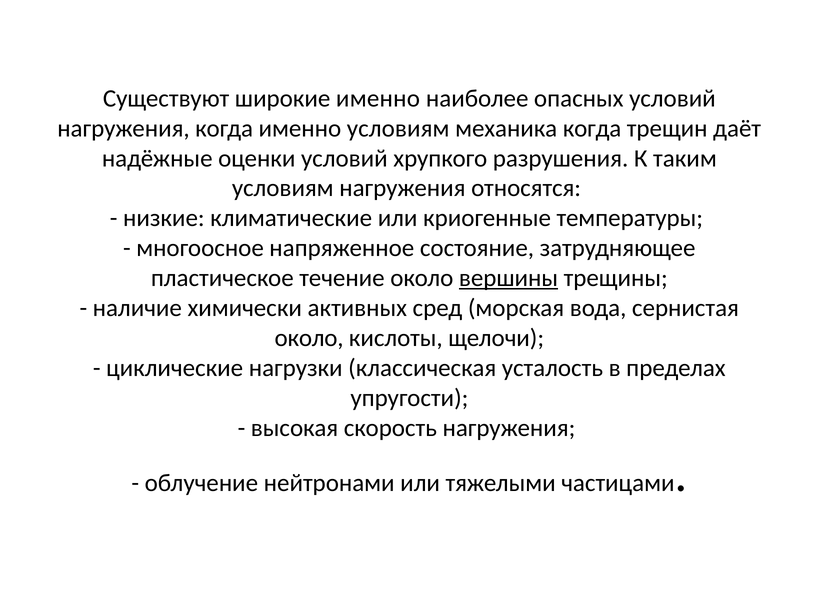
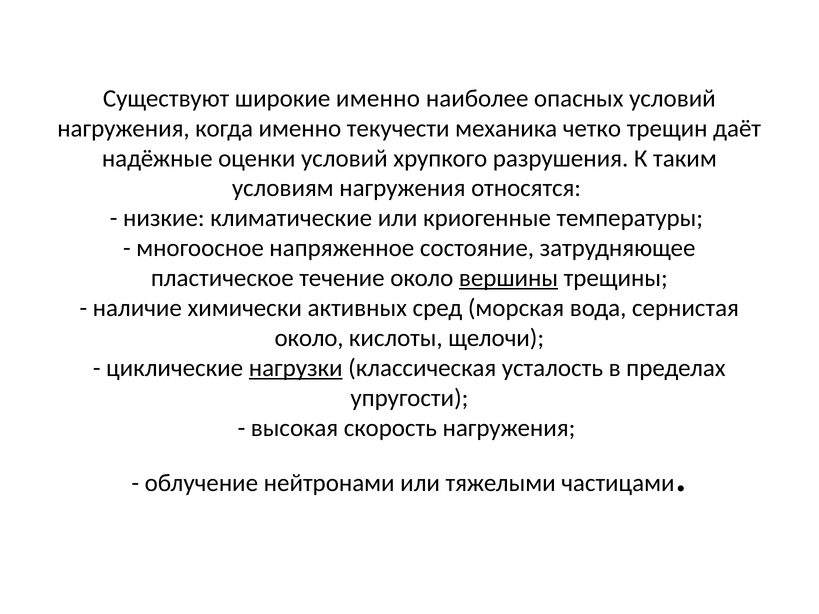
именно условиям: условиям -> текучести (398, 128)
механика когда: когда -> четко (592, 128)
нагрузки underline: none -> present (296, 368)
